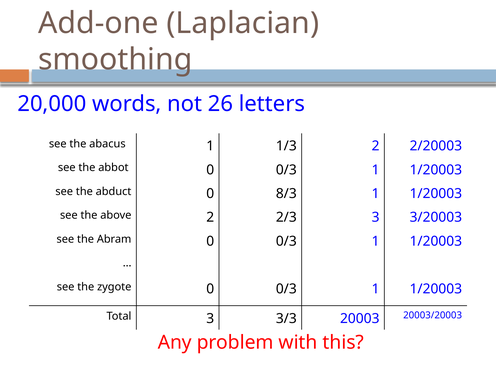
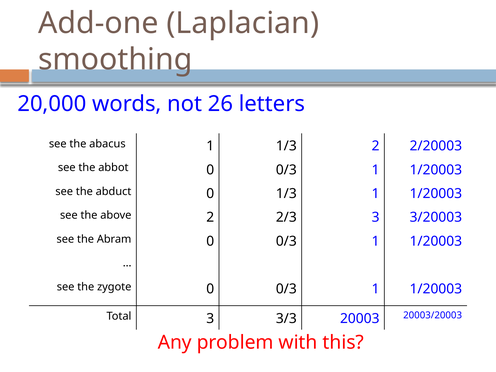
0 8/3: 8/3 -> 1/3 (286, 194)
